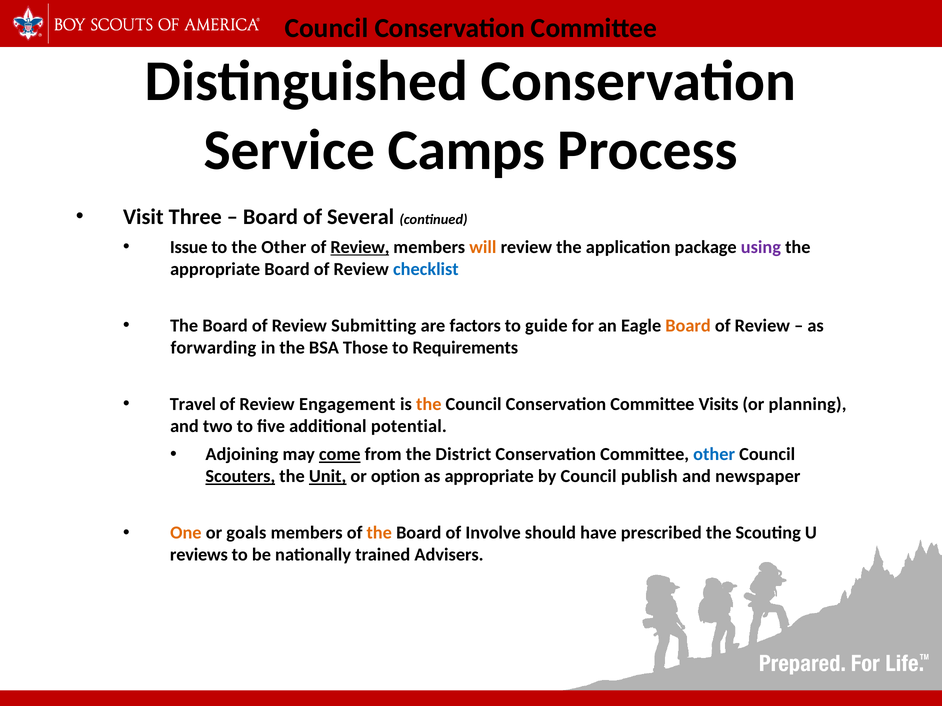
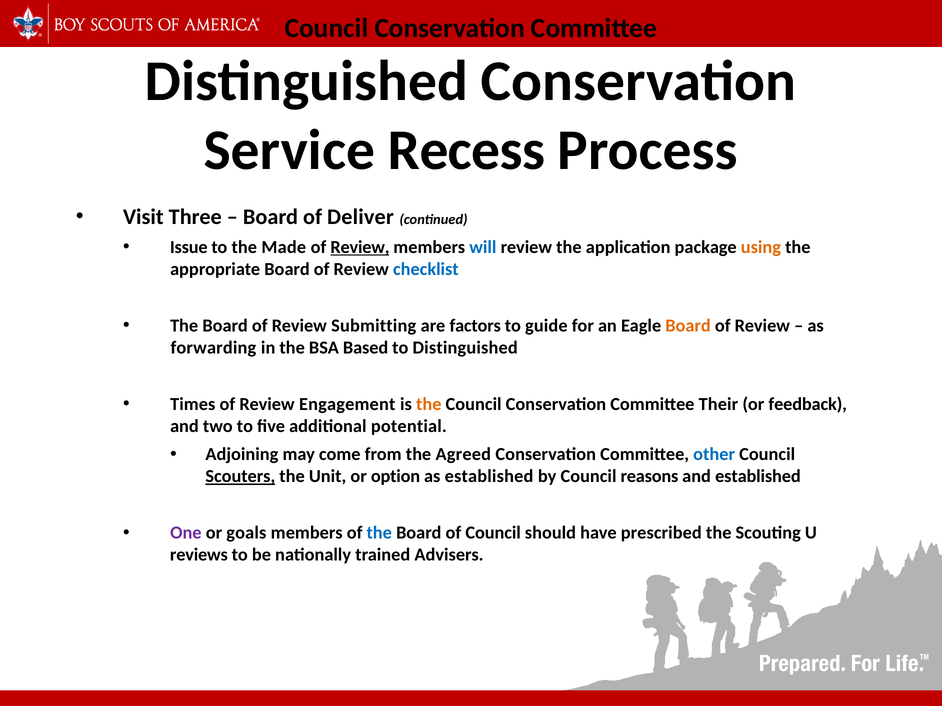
Camps: Camps -> Recess (466, 150)
Several: Several -> Deliver (360, 217)
the Other: Other -> Made (284, 247)
will colour: orange -> blue (483, 247)
using colour: purple -> orange (761, 247)
Those: Those -> Based (366, 348)
to Requirements: Requirements -> Distinguished (465, 348)
Travel: Travel -> Times (193, 404)
Visits: Visits -> Their (718, 404)
planning: planning -> feedback (808, 404)
come underline: present -> none (340, 455)
District: District -> Agreed (463, 455)
Unit underline: present -> none (328, 477)
as appropriate: appropriate -> established (489, 477)
publish: publish -> reasons (649, 477)
and newspaper: newspaper -> established (758, 477)
One colour: orange -> purple (186, 533)
the colour: orange -> blue (379, 533)
of Involve: Involve -> Council (493, 533)
